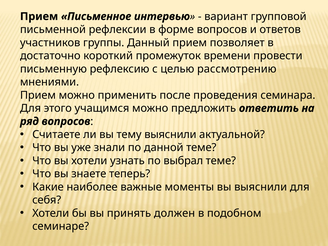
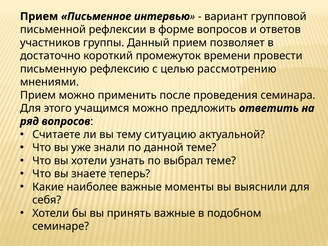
тему выяснили: выяснили -> ситуацию (170, 135)
принять должен: должен -> важные (175, 213)
